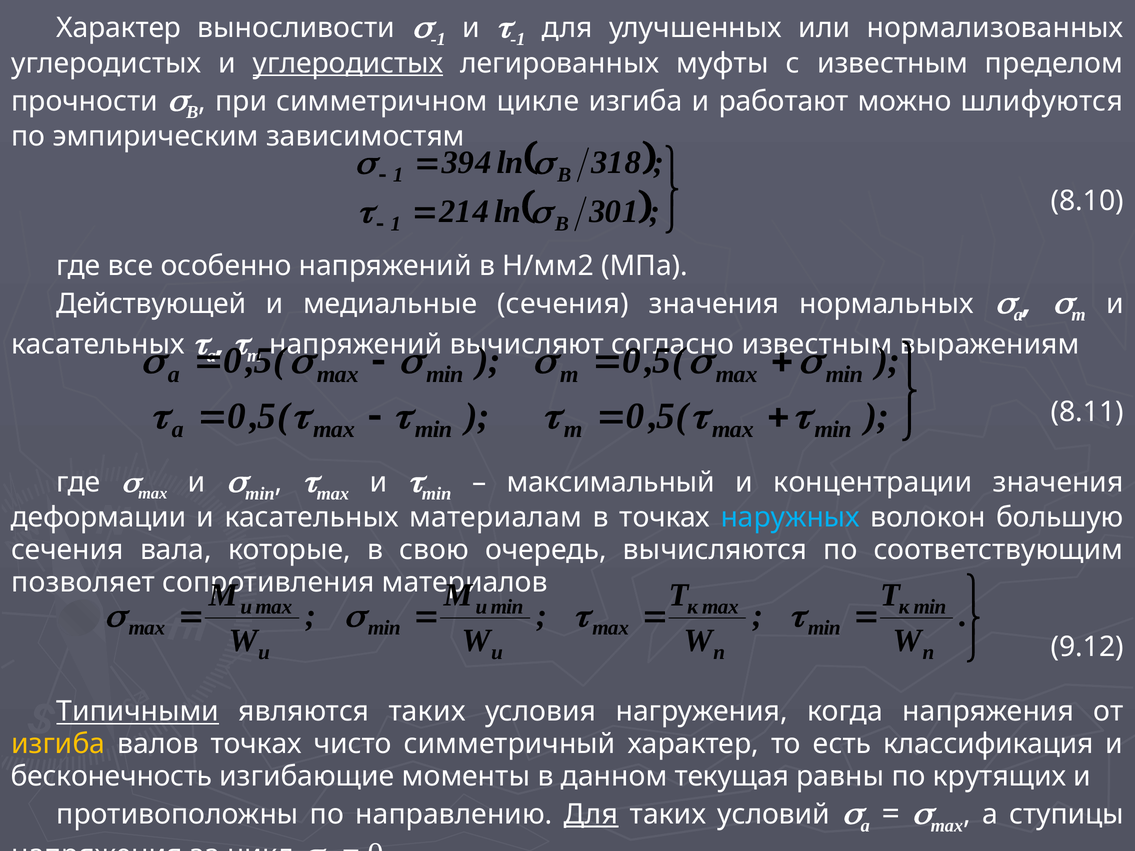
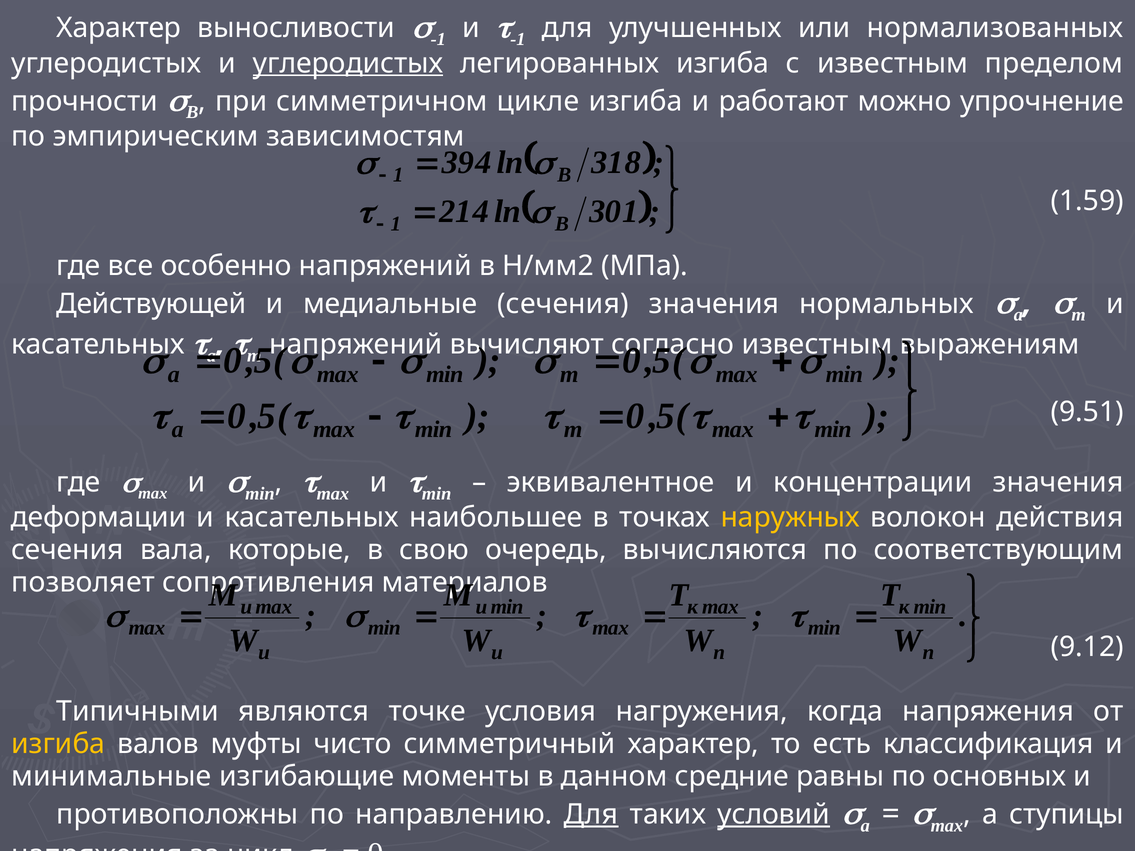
легированных муфты: муфты -> изгиба (723, 63)
шлифуются: шлифуются -> упрочнение (1042, 101)
8.10: 8.10 -> 1.59 (1087, 201)
8.11: 8.11 -> 9.51 (1087, 412)
максимальный: максимальный -> эквивалентное (611, 483)
материалам: материалам -> наибольшее (496, 518)
наружных colour: light blue -> yellow (790, 518)
большую: большую -> действия (1060, 518)
Типичными underline: present -> none (138, 712)
являются таких: таких -> точке (427, 712)
валов точках: точках -> муфты (256, 744)
бесконечность: бесконечность -> минимальные (111, 776)
текущая: текущая -> средние (732, 776)
крутящих: крутящих -> основных (1000, 776)
условий underline: none -> present (774, 814)
